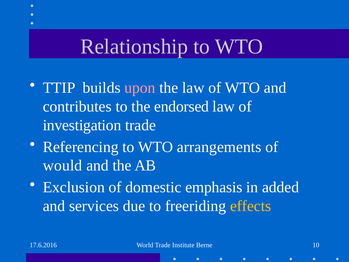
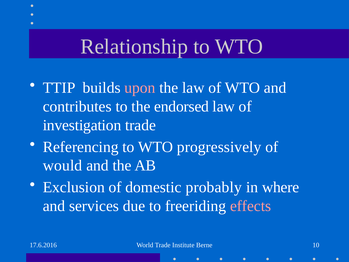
arrangements: arrangements -> progressively (219, 147)
emphasis: emphasis -> probably (214, 187)
added: added -> where (281, 187)
effects colour: yellow -> pink (251, 206)
